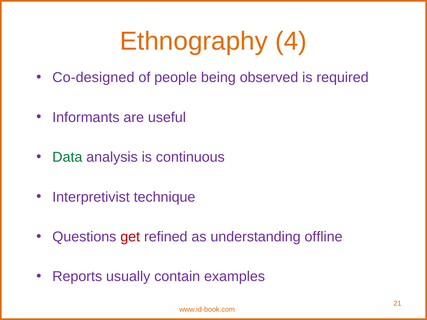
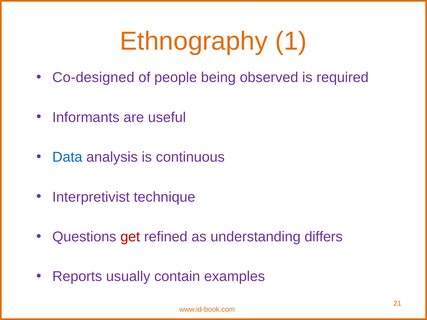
4: 4 -> 1 (291, 41)
Data colour: green -> blue (67, 157)
offline: offline -> differs (324, 237)
